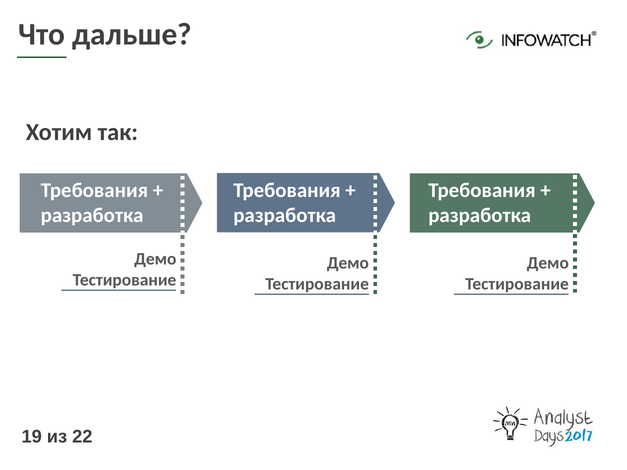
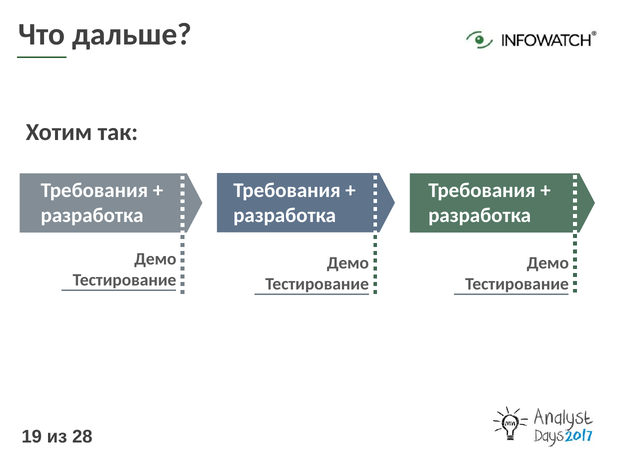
22: 22 -> 28 (82, 437)
